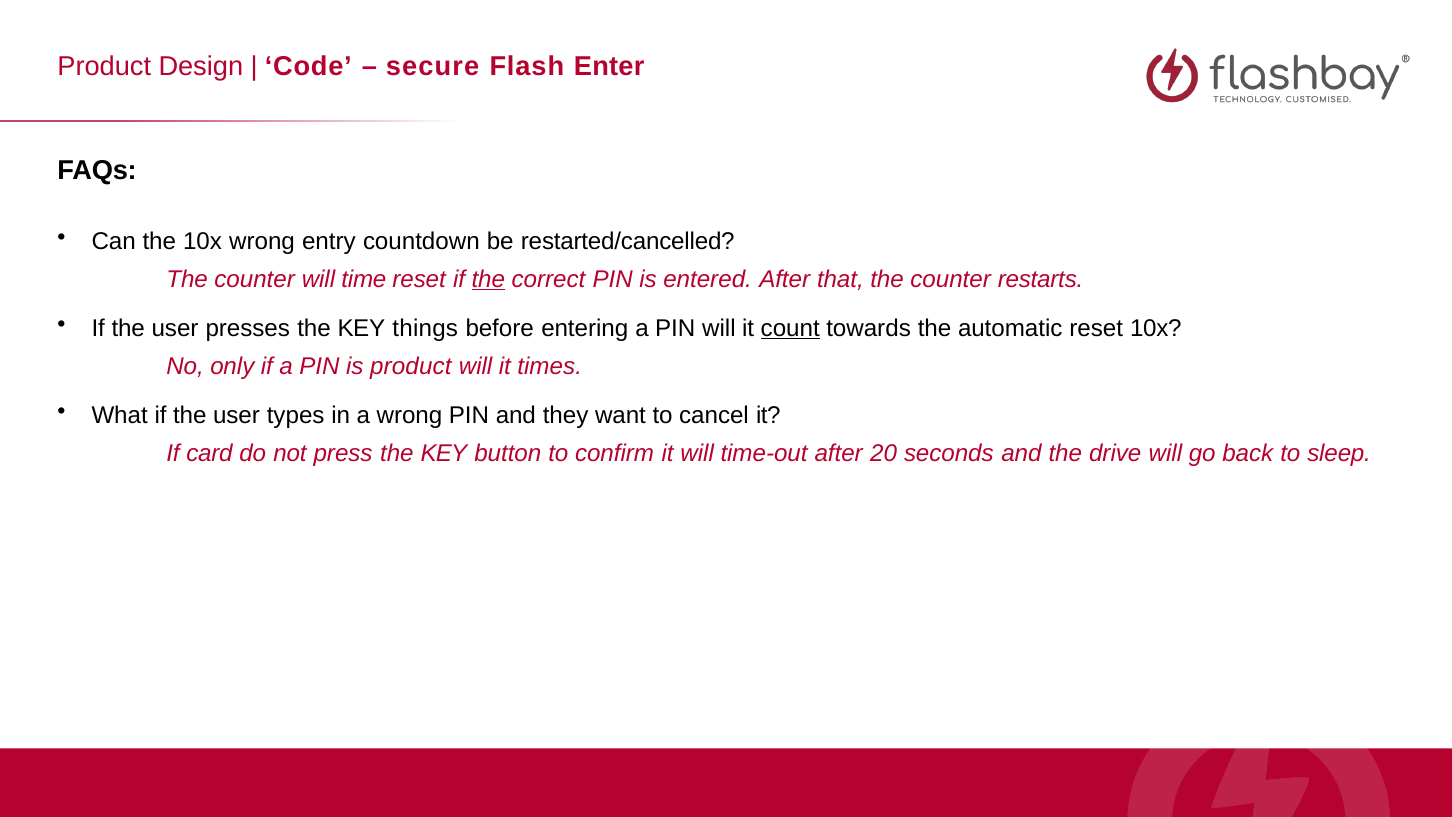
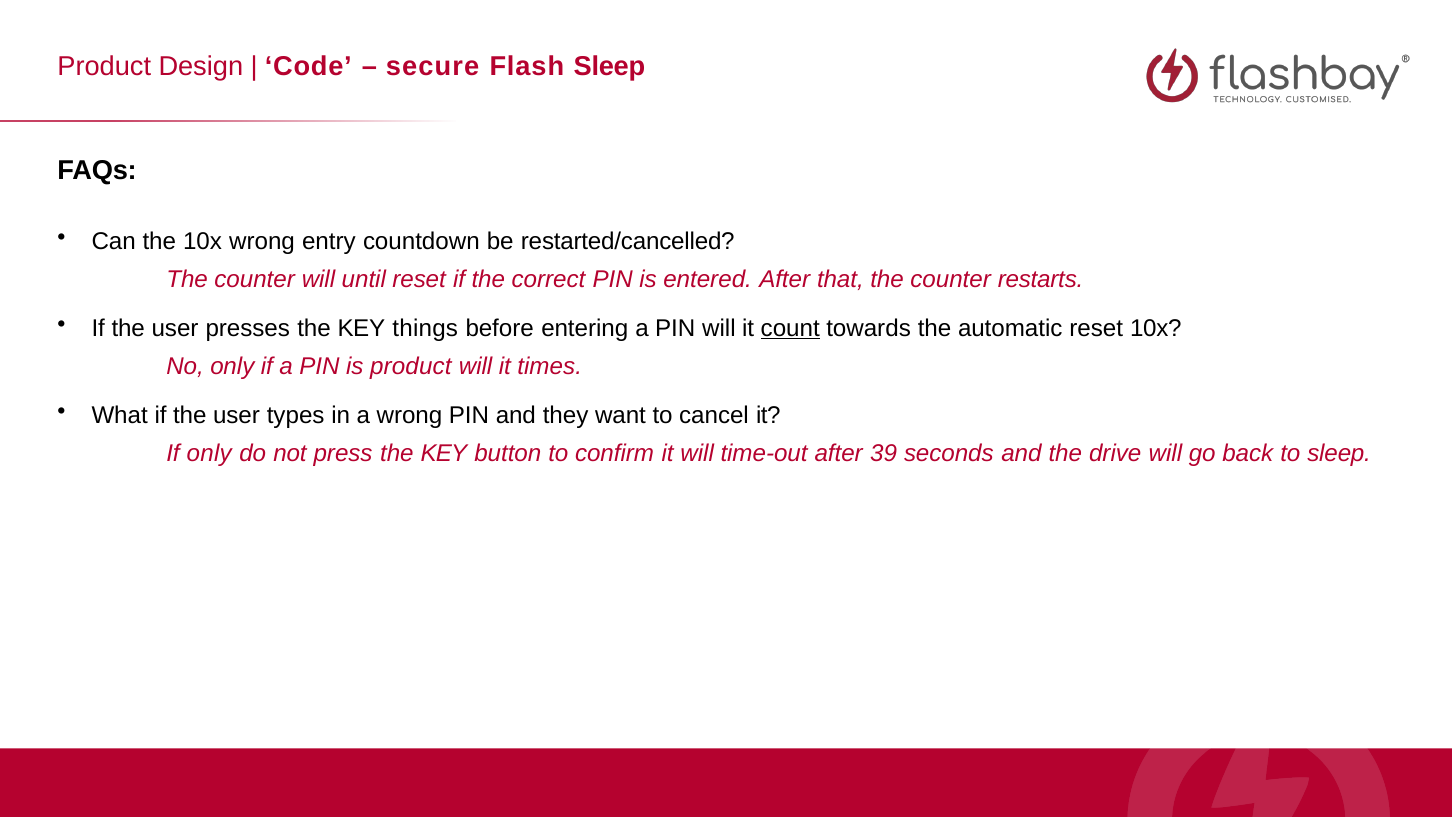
Flash Enter: Enter -> Sleep (609, 67)
time: time -> until (364, 279)
the underline: present -> none (488, 279)
If card: card -> only (209, 453)
20: 20 -> 39 (884, 453)
